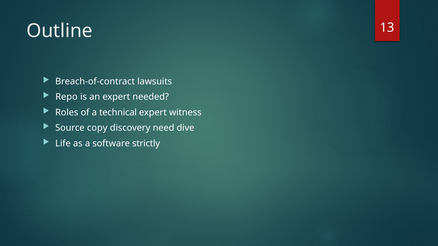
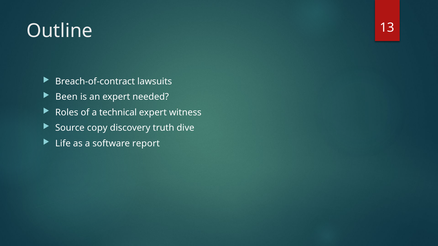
Repo: Repo -> Been (66, 97)
need: need -> truth (164, 128)
strictly: strictly -> report (146, 144)
